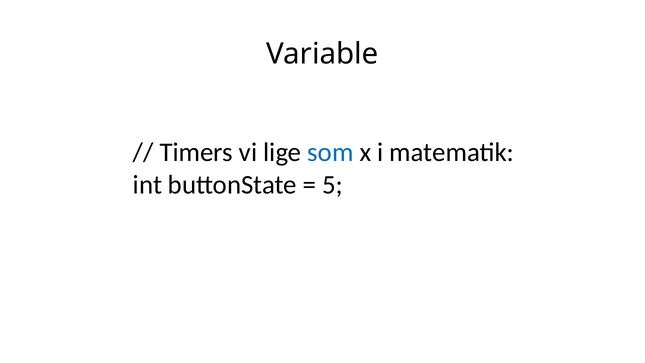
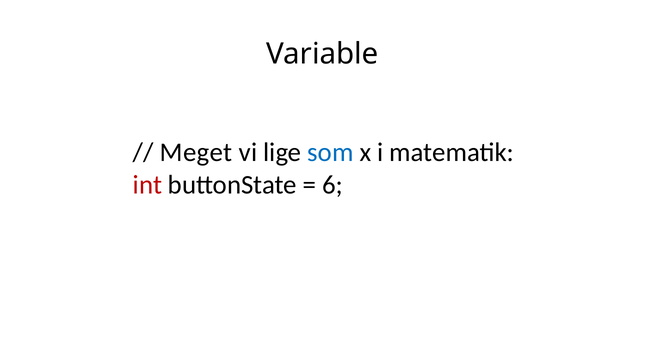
Timers: Timers -> Meget (196, 152)
int colour: black -> red (148, 185)
5: 5 -> 6 (333, 185)
